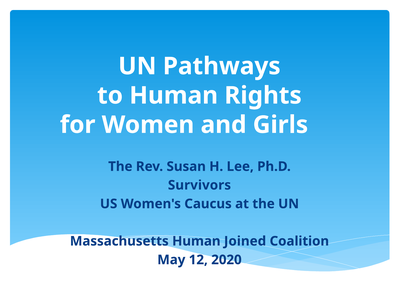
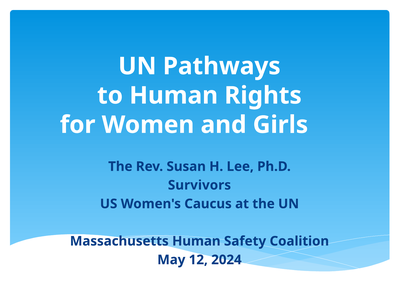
Joined: Joined -> Safety (245, 241)
2020: 2020 -> 2024 (226, 259)
